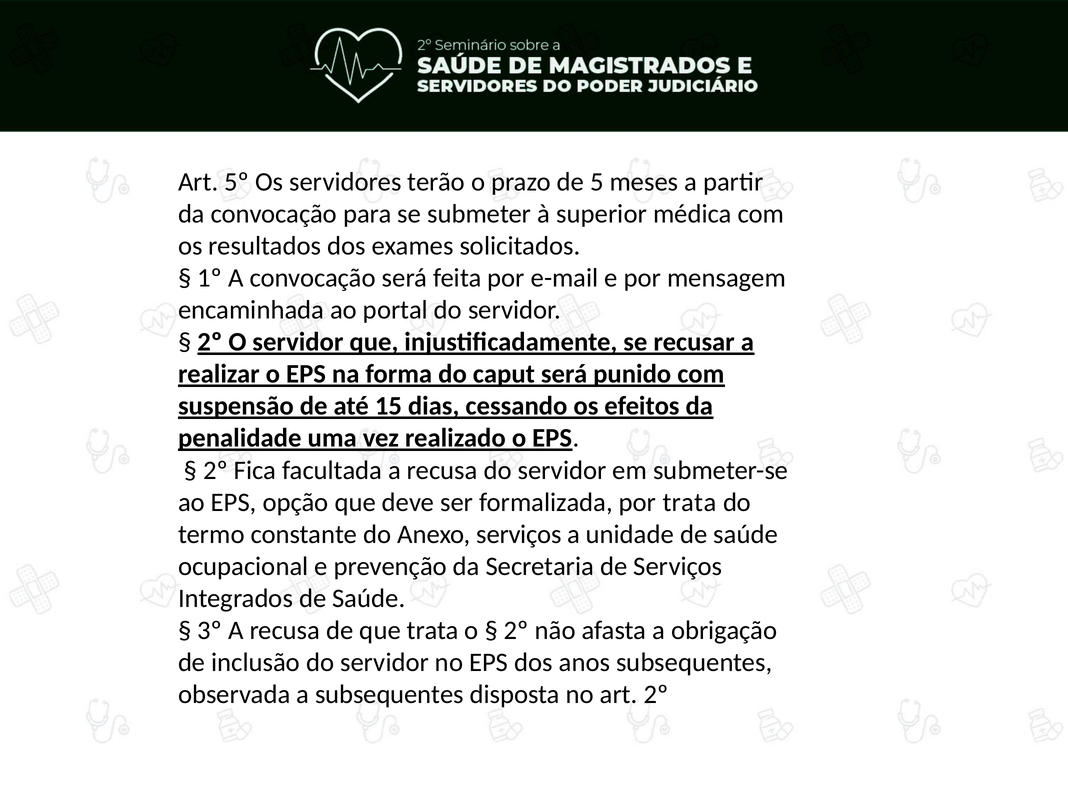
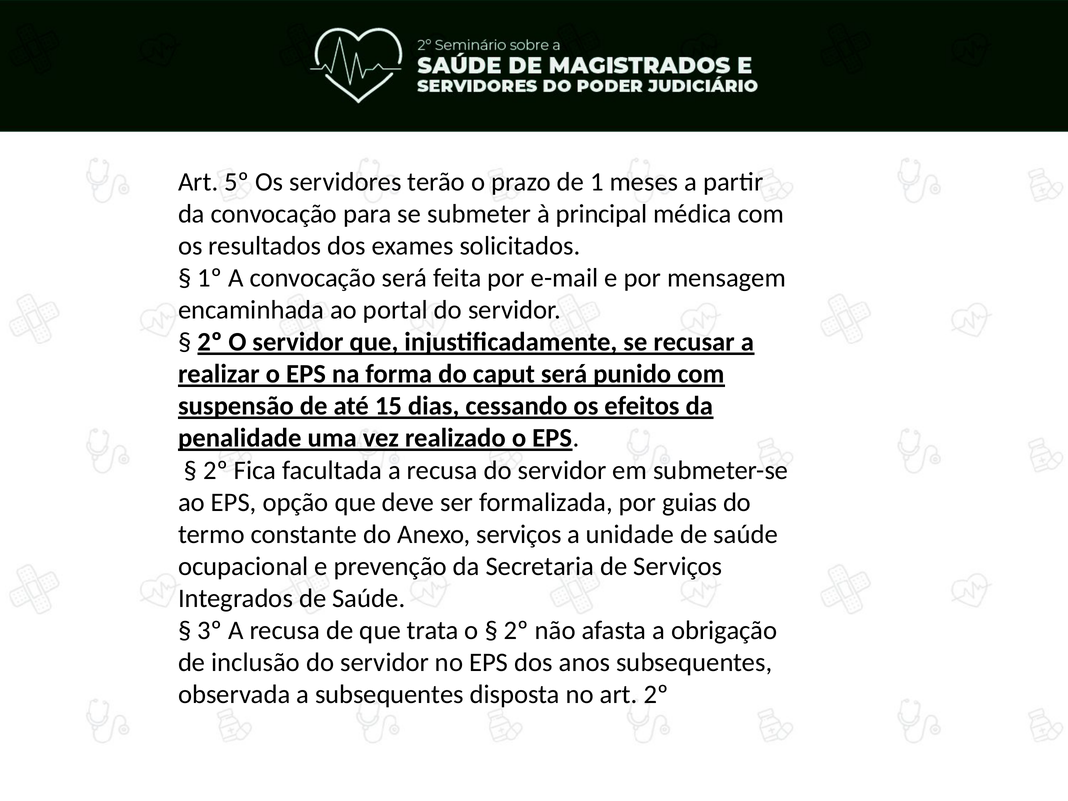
5: 5 -> 1 (597, 182)
superior: superior -> principal (602, 214)
por trata: trata -> guias (690, 502)
